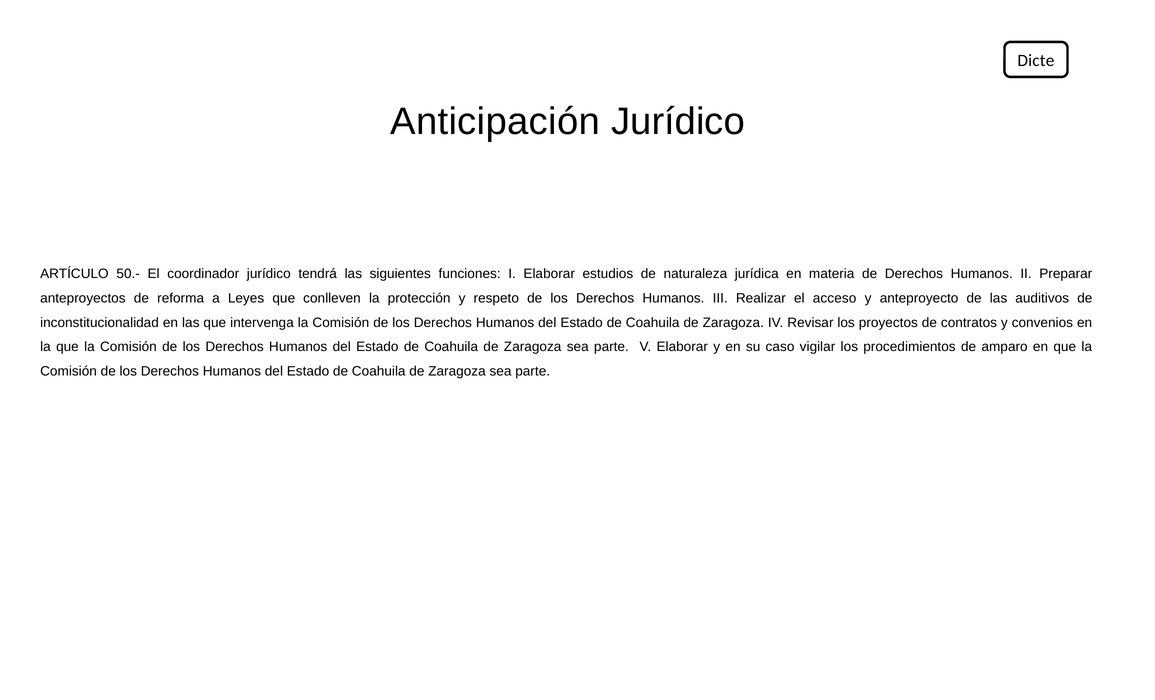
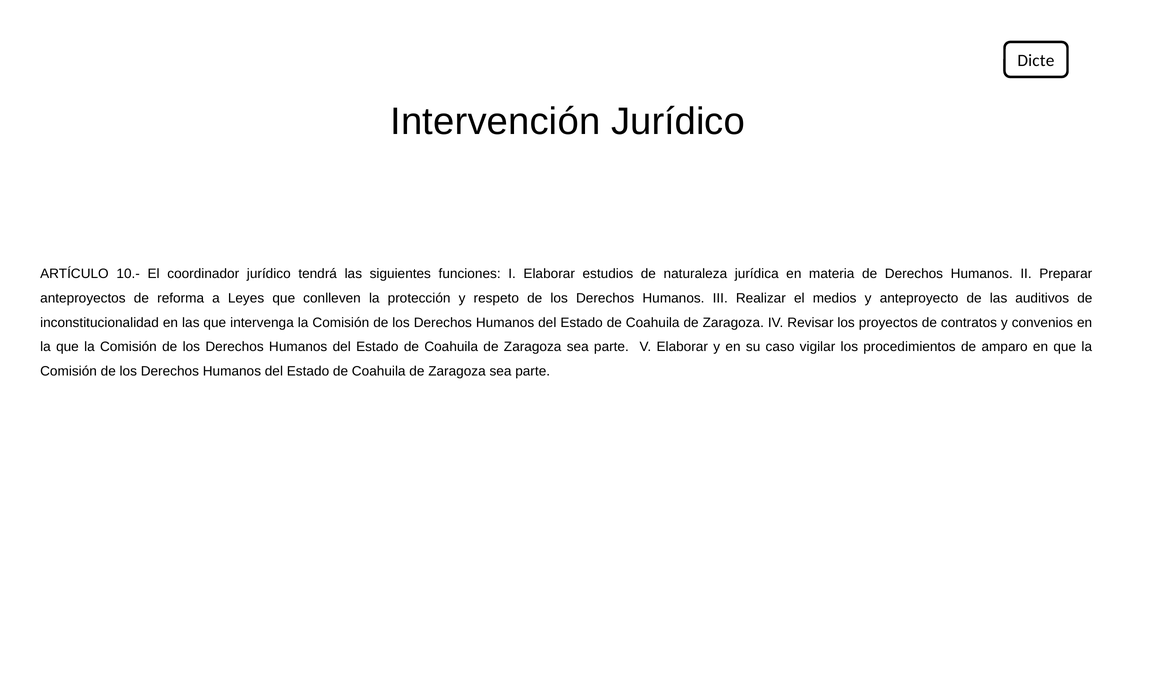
Anticipación: Anticipación -> Intervención (495, 122)
50.-: 50.- -> 10.- (128, 274)
acceso: acceso -> medios (835, 298)
